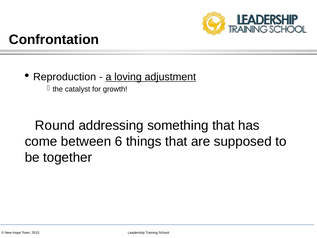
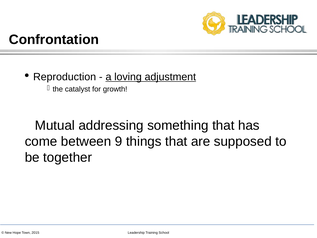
Round: Round -> Mutual (55, 125)
6: 6 -> 9 (119, 141)
